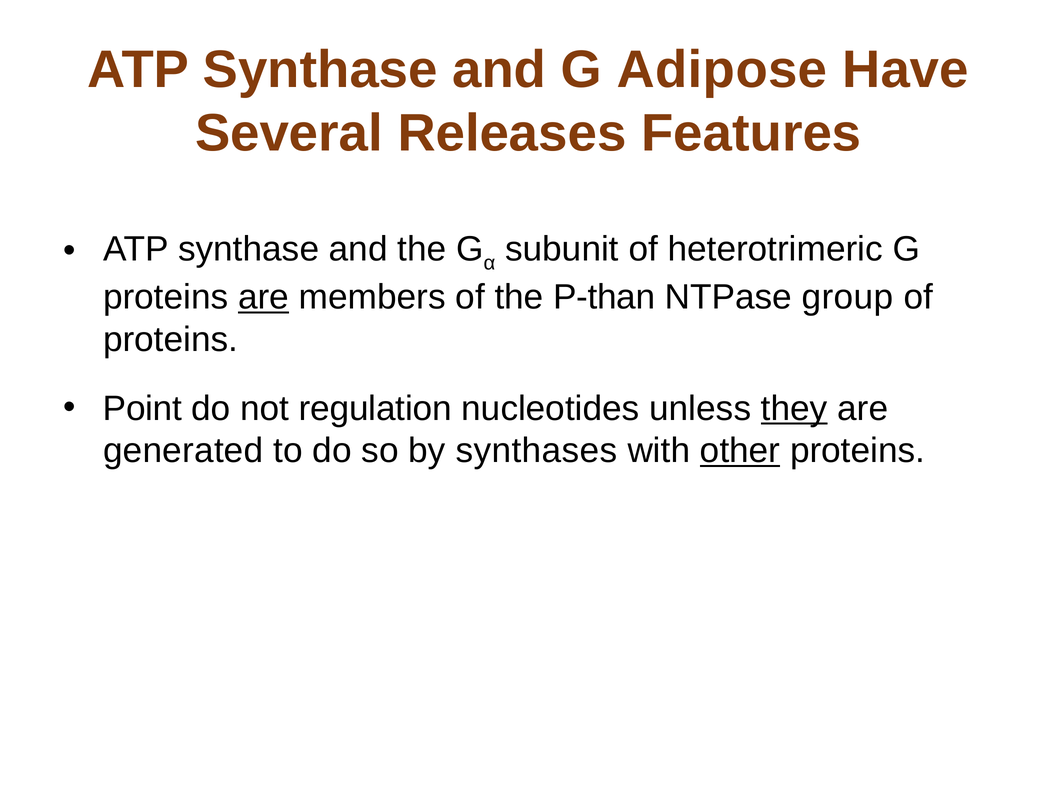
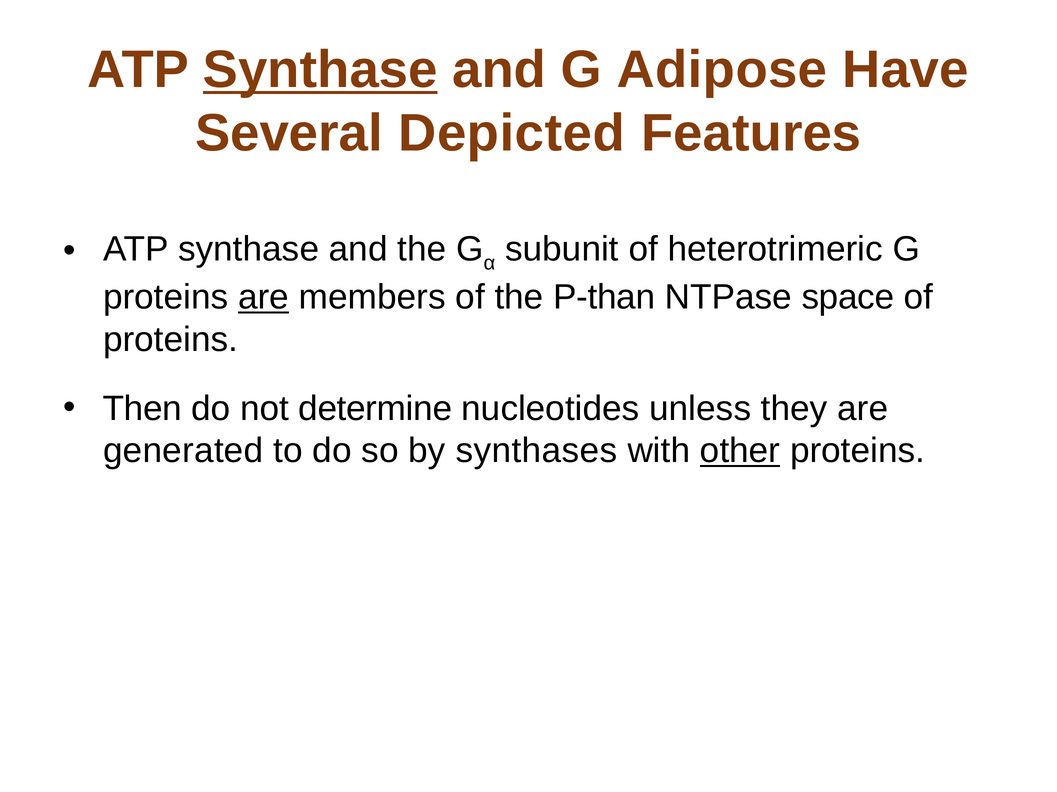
Synthase underline: none -> present (320, 70)
Releases: Releases -> Depicted (512, 133)
group: group -> space (848, 298)
Point: Point -> Then (142, 409)
regulation: regulation -> determine (375, 409)
they underline: present -> none (794, 409)
